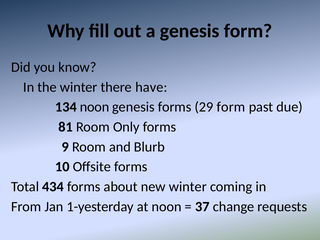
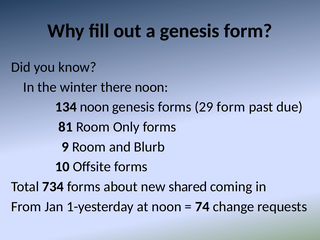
there have: have -> noon (151, 87)
434: 434 -> 734 (53, 187)
new winter: winter -> shared (188, 187)
37: 37 -> 74 (202, 207)
